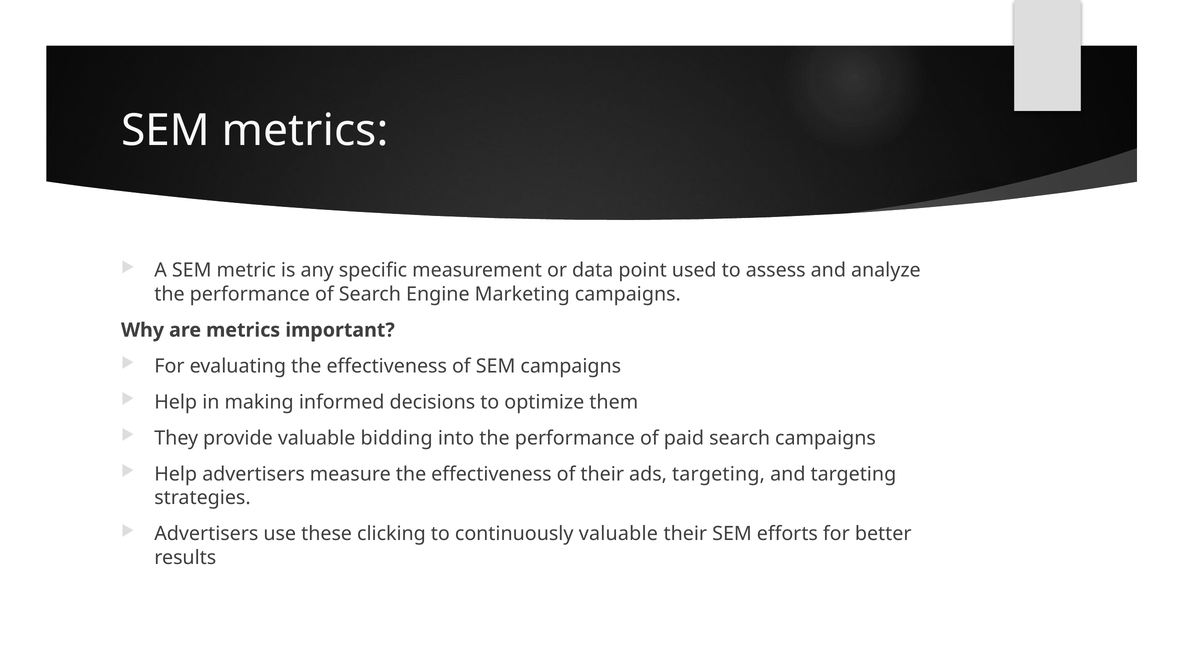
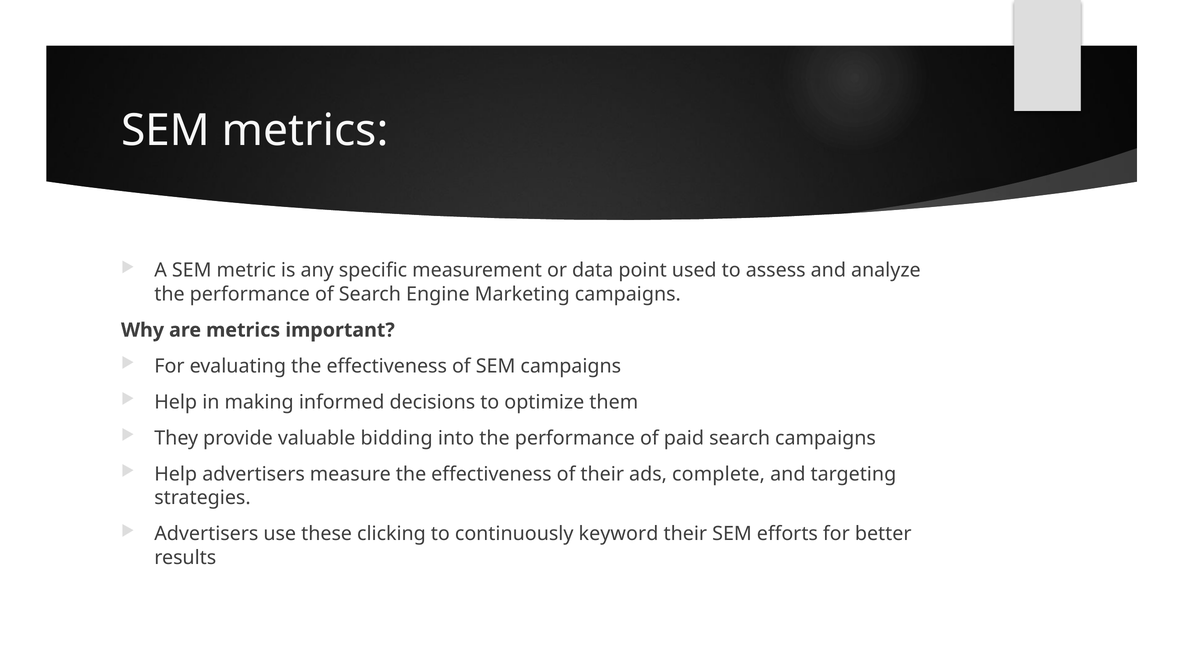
ads targeting: targeting -> complete (719, 474)
continuously valuable: valuable -> keyword (618, 534)
